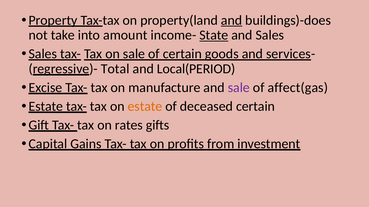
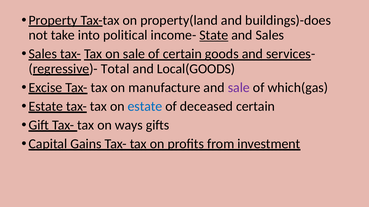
and underline: present -> none (232, 20)
amount: amount -> political (125, 35)
Local(PERIOD: Local(PERIOD -> Local(GOODS (196, 69)
affect(gas: affect(gas -> which(gas (298, 88)
estate colour: orange -> blue (145, 107)
rates: rates -> ways (129, 125)
